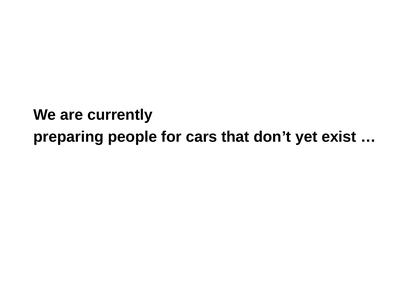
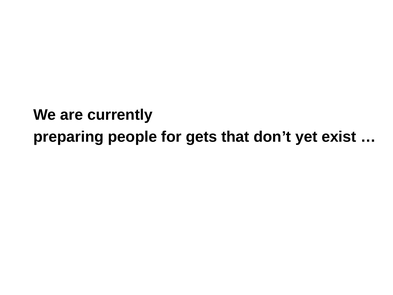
cars: cars -> gets (202, 137)
